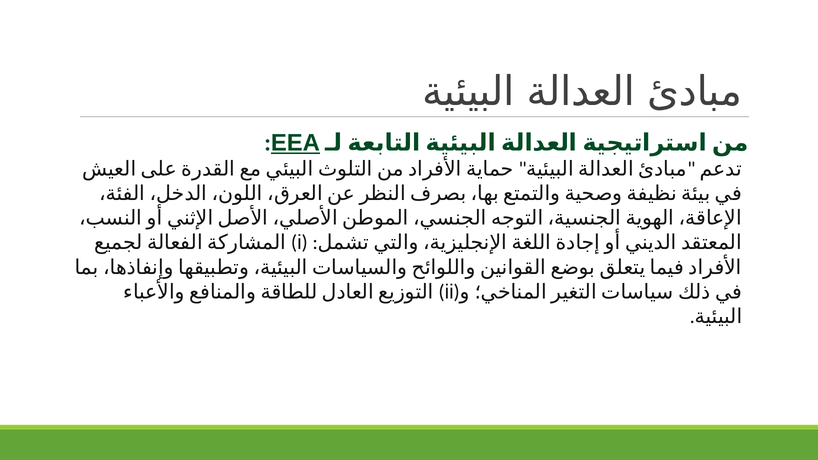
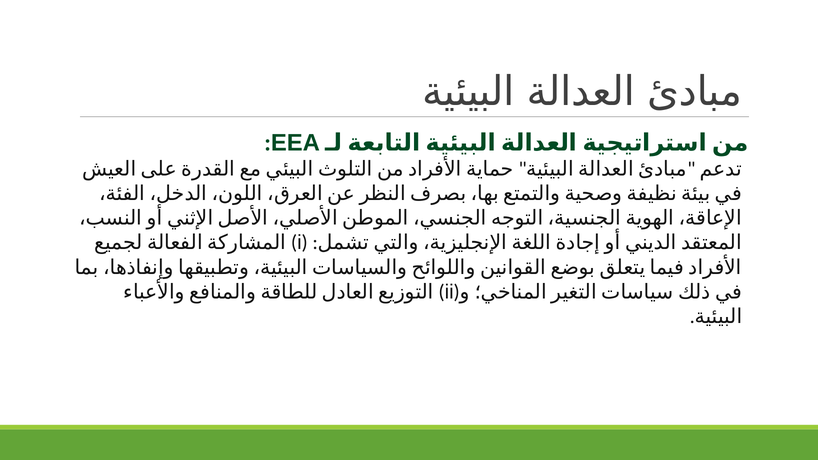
EEA underline: present -> none (295, 143)
